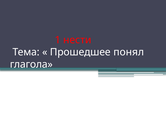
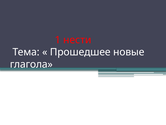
понял: понял -> новые (129, 52)
